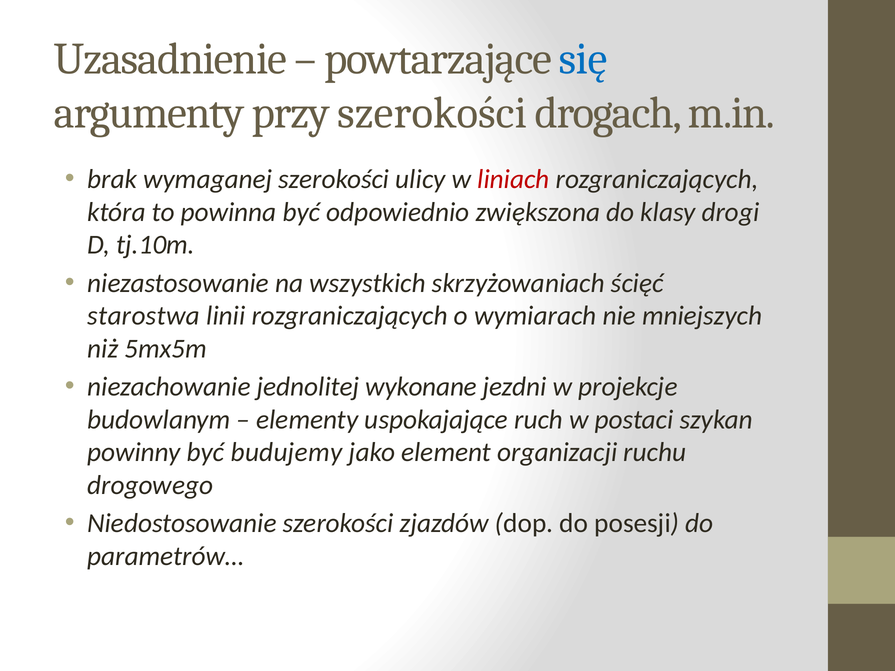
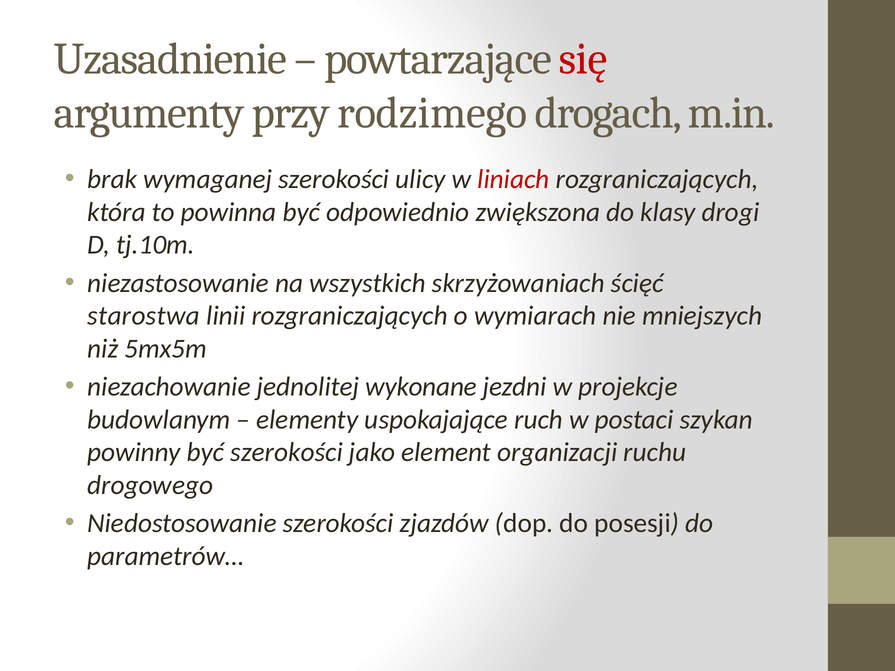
się colour: blue -> red (583, 59)
przy szerokości: szerokości -> rodzimego (432, 113)
być budujemy: budujemy -> szerokości (287, 452)
